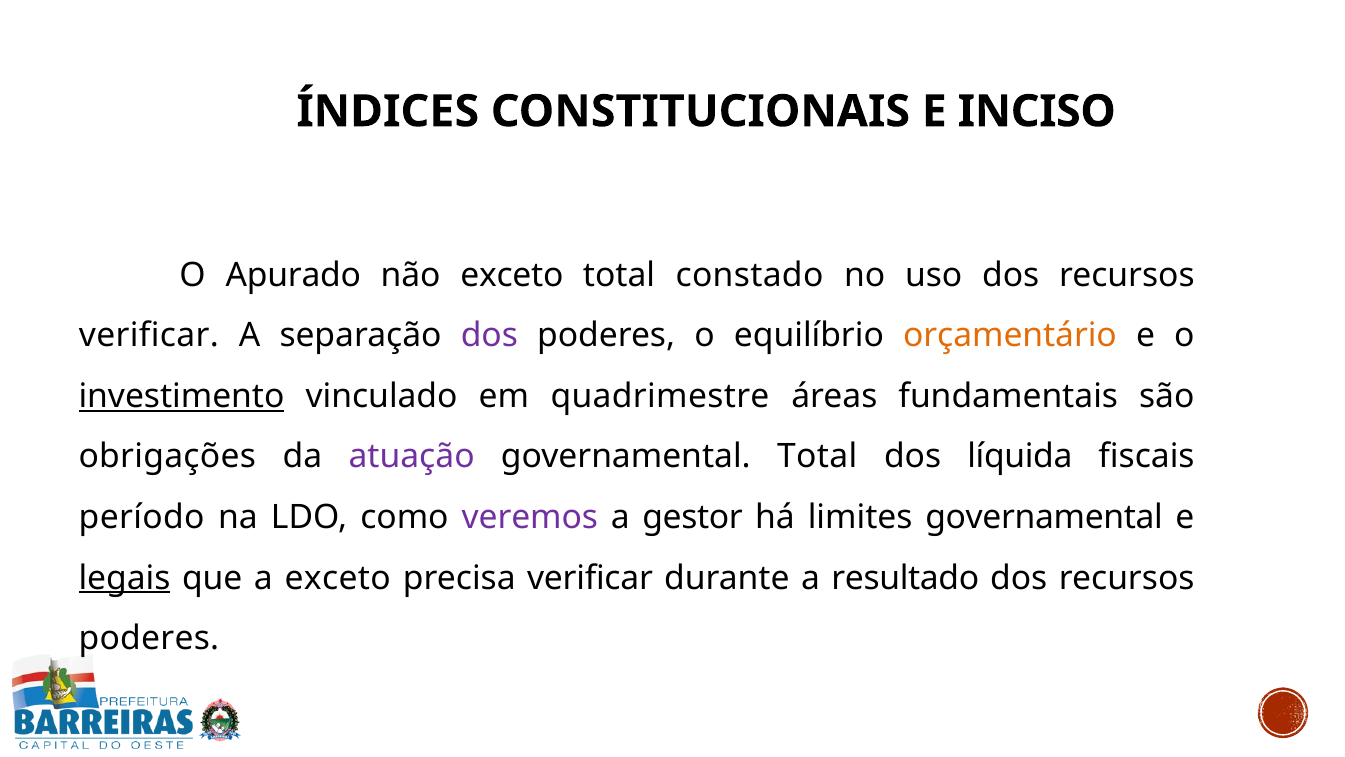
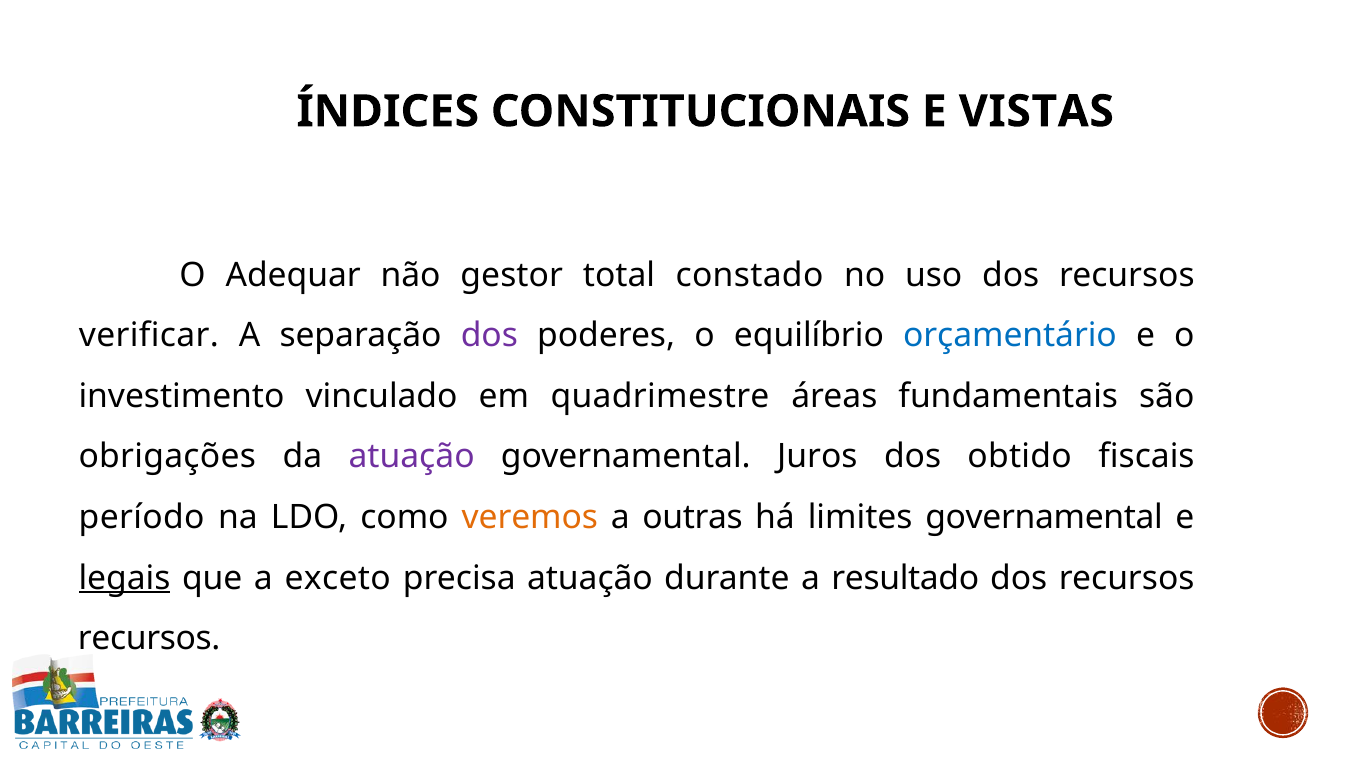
INCISO: INCISO -> VISTAS (1036, 111)
Apurado: Apurado -> Adequar (293, 275)
não exceto: exceto -> gestor (512, 275)
orçamentário colour: orange -> blue (1010, 336)
investimento underline: present -> none (182, 396)
governamental Total: Total -> Juros (817, 457)
líquida: líquida -> obtido (1020, 457)
veremos colour: purple -> orange (530, 517)
gestor: gestor -> outras (693, 517)
precisa verificar: verificar -> atuação (590, 578)
poderes: poderes -> recursos (149, 638)
